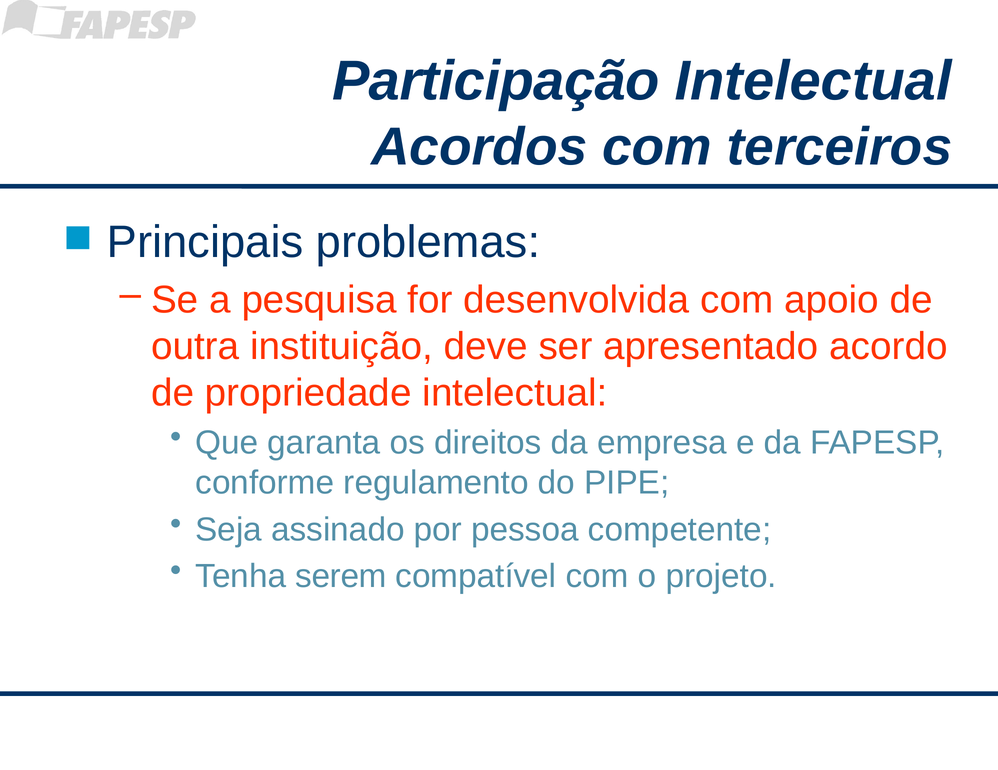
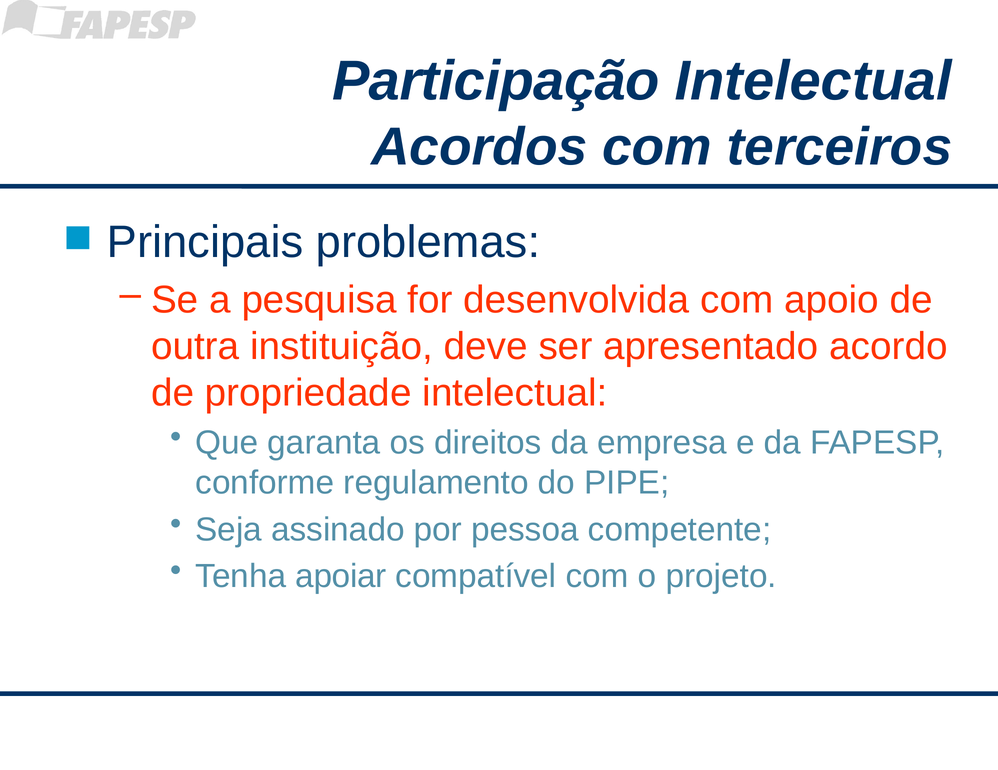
serem: serem -> apoiar (341, 576)
